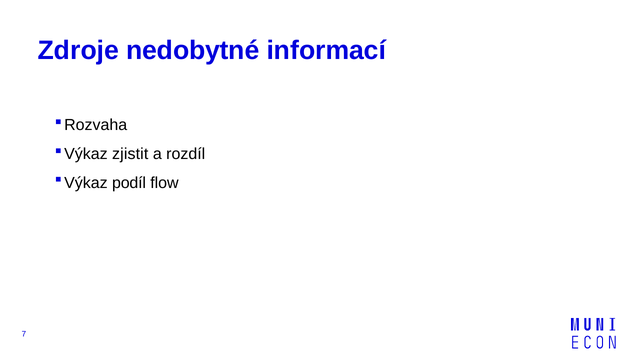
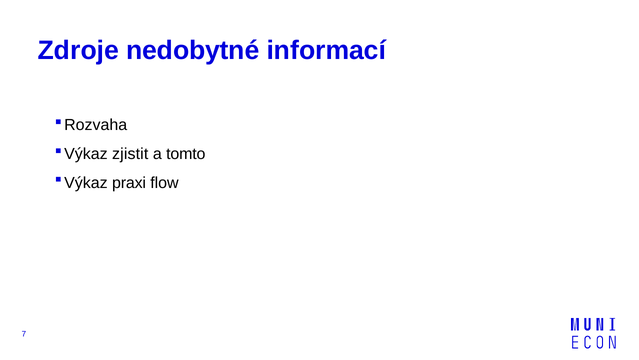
rozdíl: rozdíl -> tomto (186, 154)
podíl: podíl -> praxi (129, 182)
